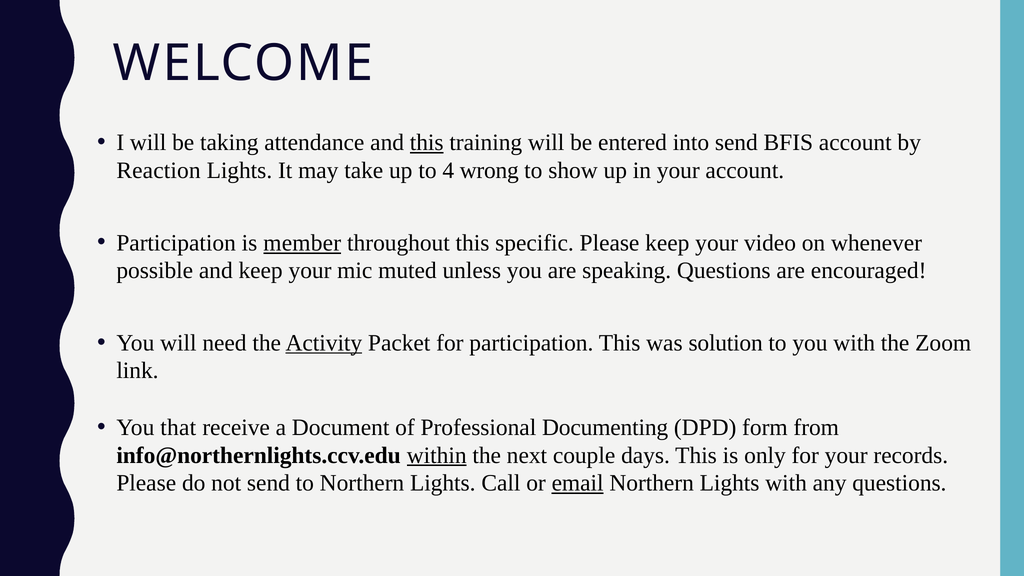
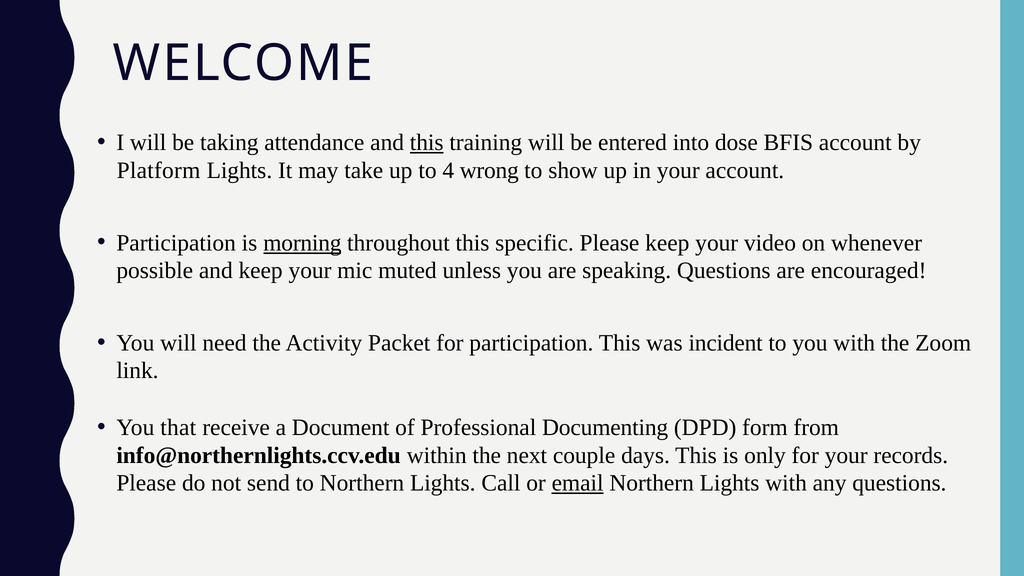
into send: send -> dose (736, 143)
Reaction: Reaction -> Platform (159, 171)
member: member -> morning (302, 243)
Activity underline: present -> none (324, 343)
solution: solution -> incident (726, 343)
within underline: present -> none (437, 455)
